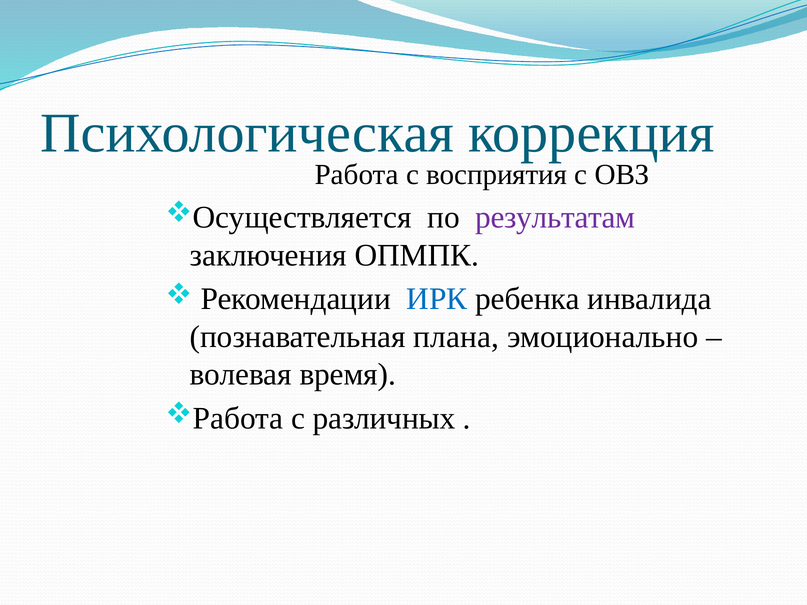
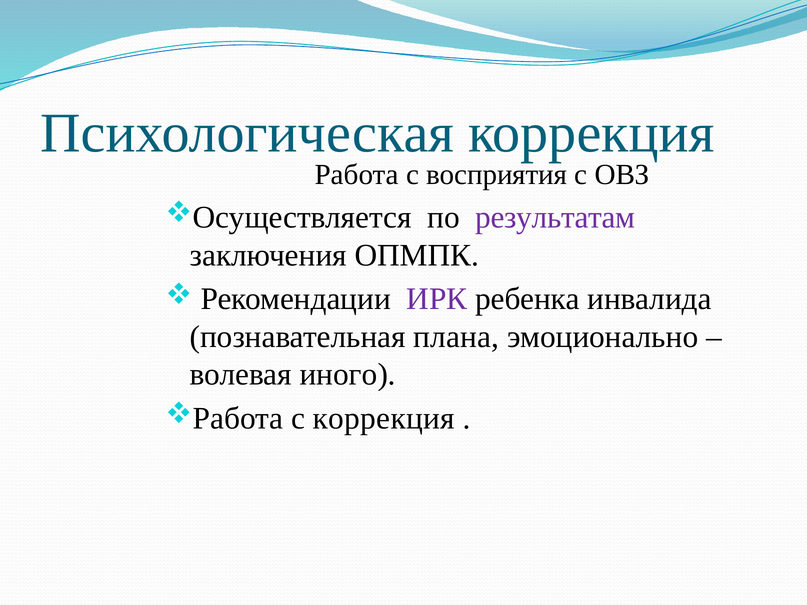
ИРК colour: blue -> purple (437, 299)
время: время -> иного (348, 375)
с различных: различных -> коррекция (384, 419)
